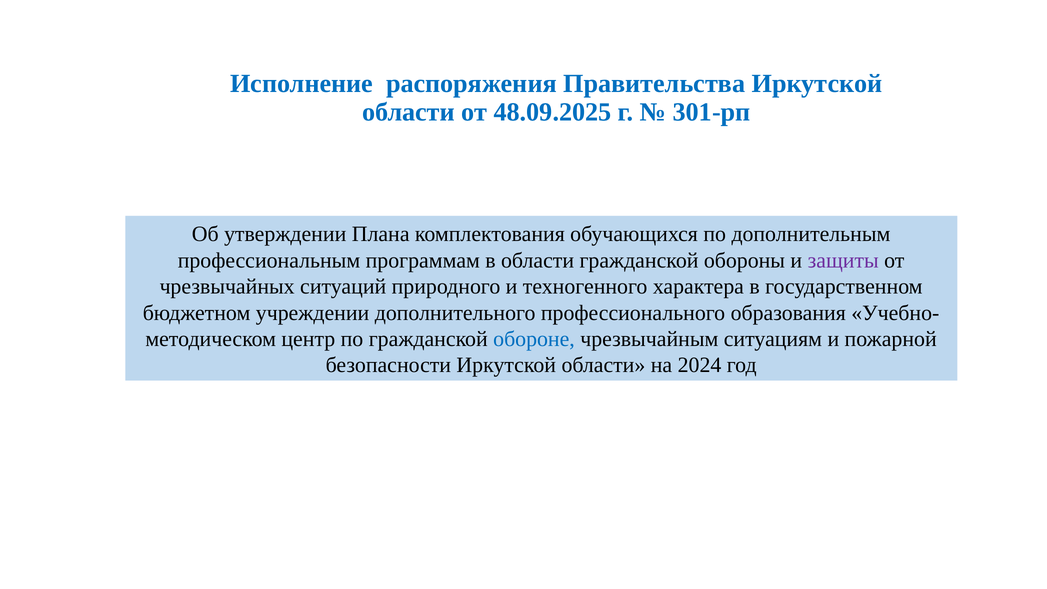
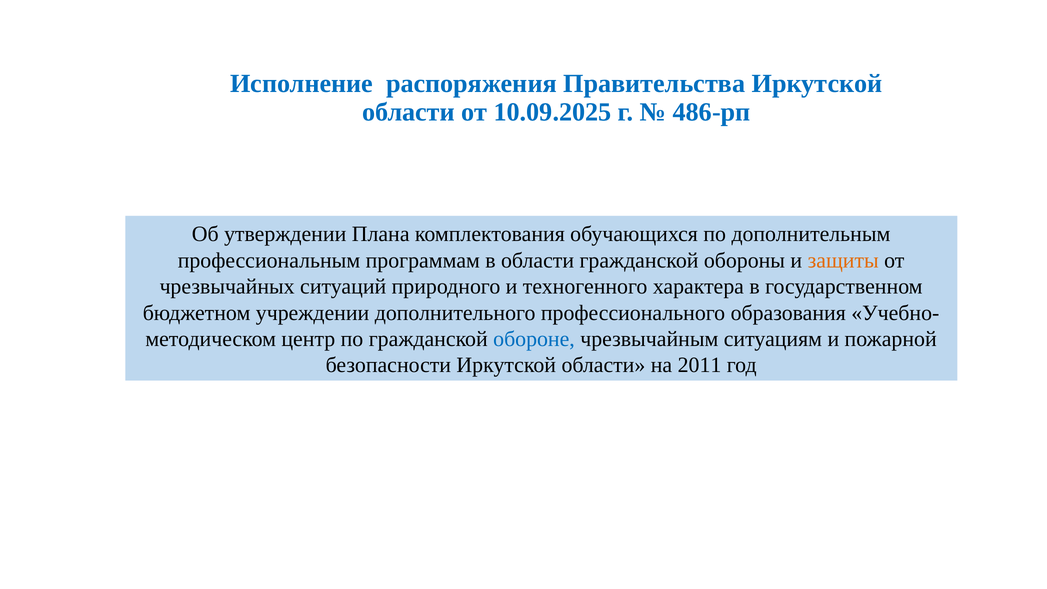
48.09.2025: 48.09.2025 -> 10.09.2025 (553, 112)
301-рп: 301-рп -> 486-рп (712, 112)
защиты colour: purple -> orange (843, 260)
2024: 2024 -> 2011 (700, 365)
